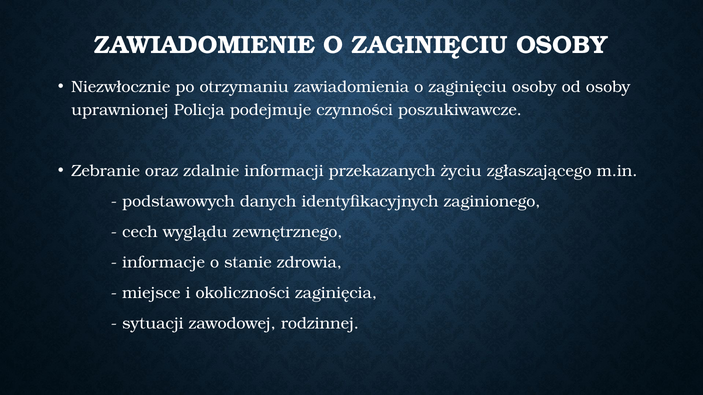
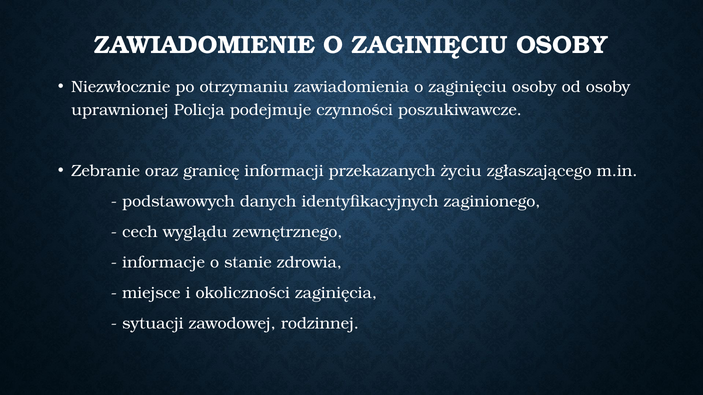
zdalnie: zdalnie -> granicę (211, 171)
